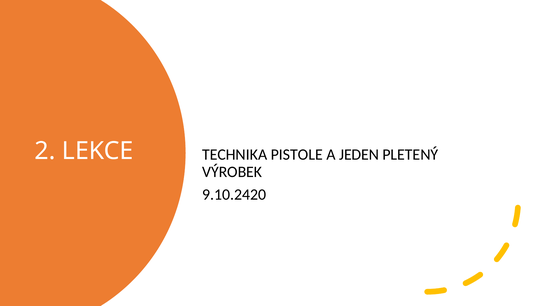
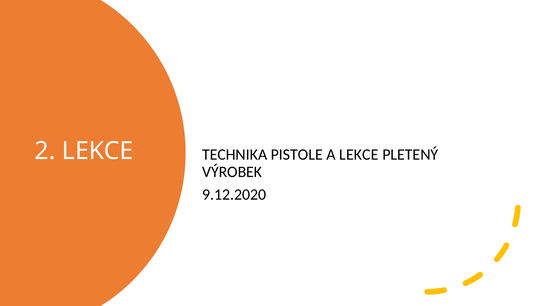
A JEDEN: JEDEN -> LEKCE (359, 154)
9.10.2420: 9.10.2420 -> 9.12.2020 (234, 194)
